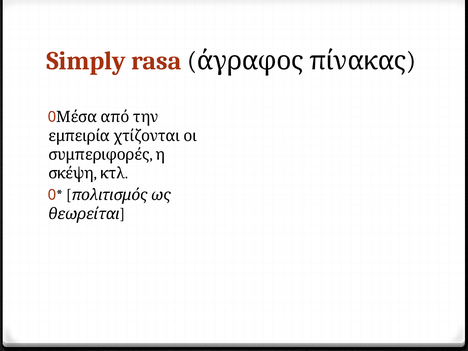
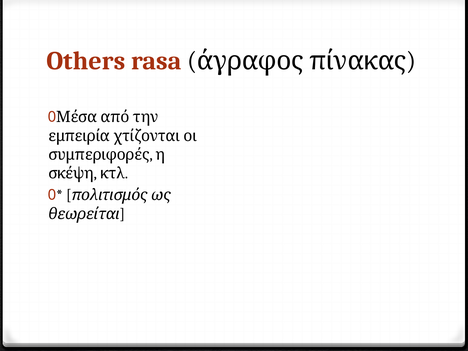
Simply: Simply -> Others (86, 61)
